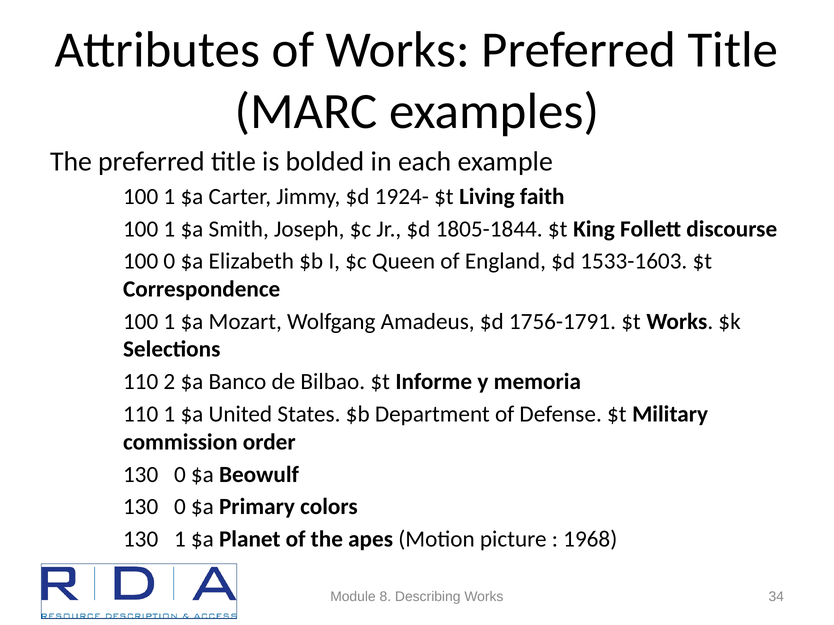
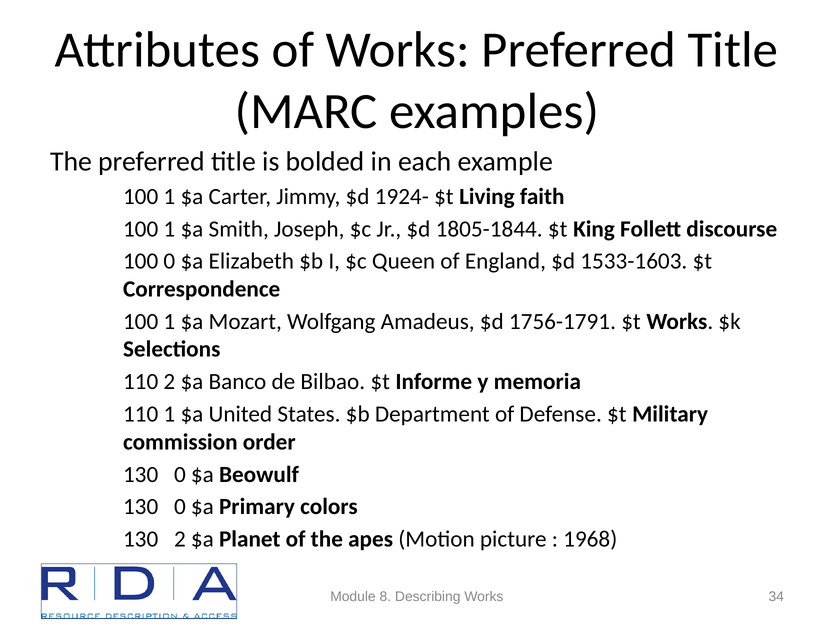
130 1: 1 -> 2 (180, 540)
